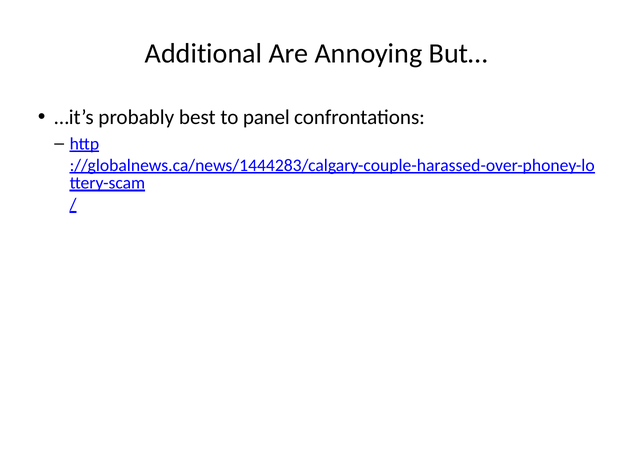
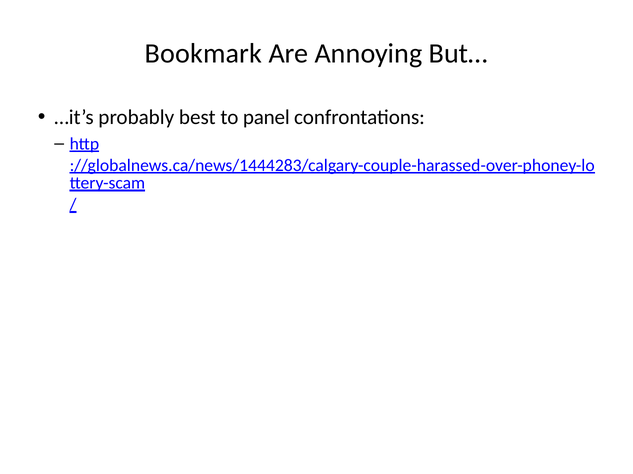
Additional: Additional -> Bookmark (203, 54)
